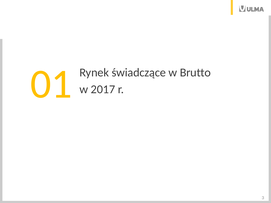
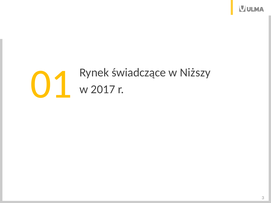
Brutto: Brutto -> Niższy (195, 73)
